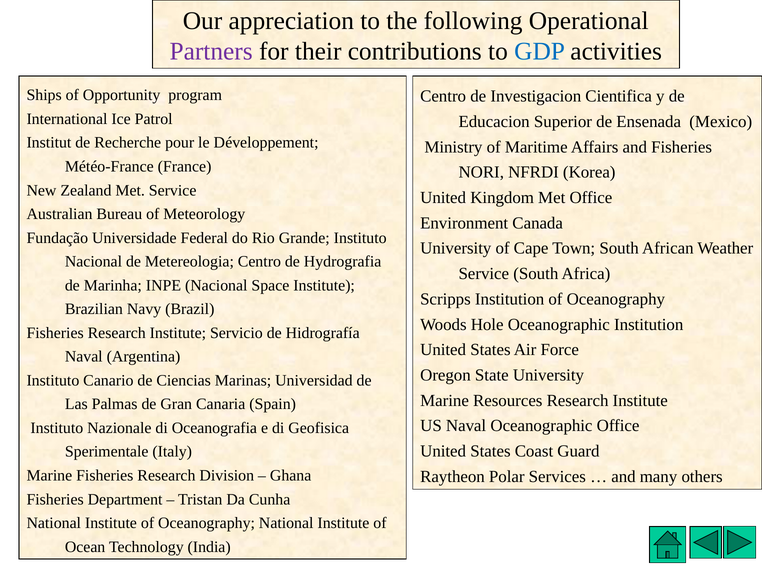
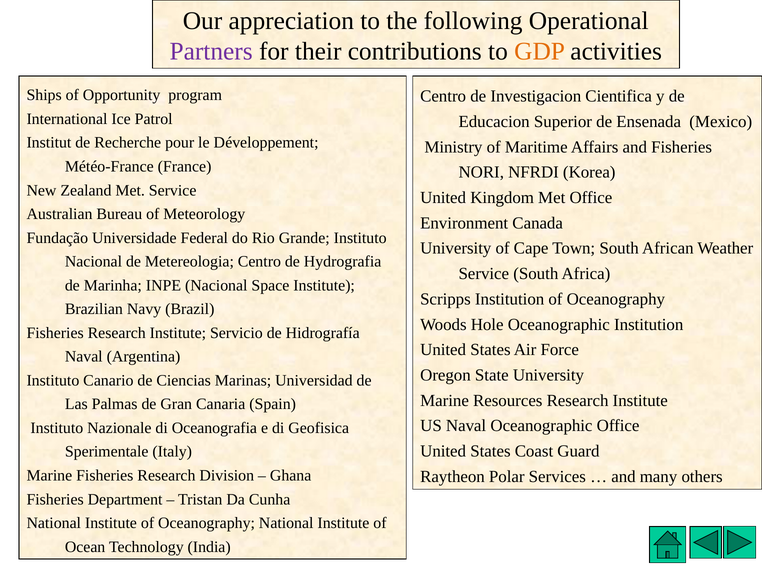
GDP colour: blue -> orange (540, 51)
